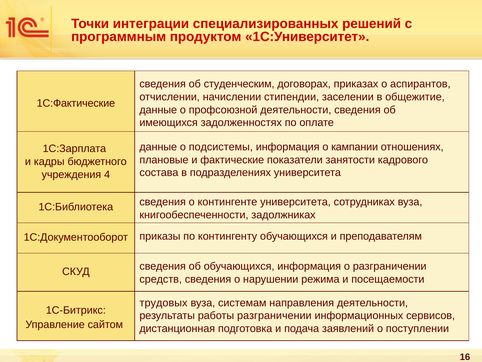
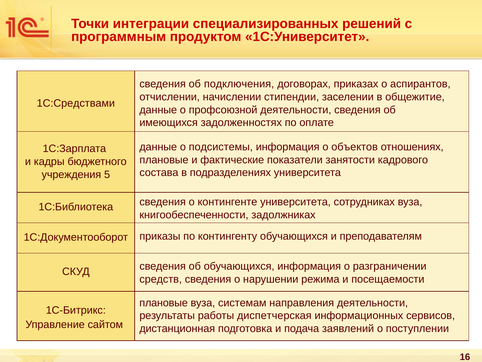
студенческим: студенческим -> подключения (239, 84)
1С:Фактические: 1С:Фактические -> 1С:Средствами (76, 103)
кампании: кампании -> объектов (355, 147)
4: 4 -> 5 (107, 174)
трудовых: трудовых -> плановые (164, 302)
работы разграничении: разграничении -> диспетчерская (274, 315)
